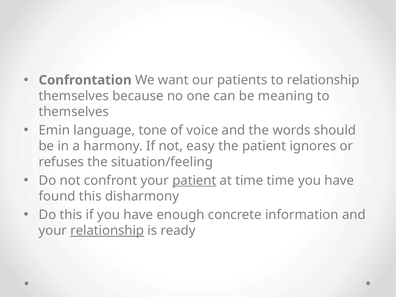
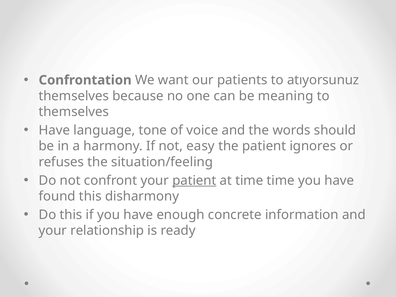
to relationship: relationship -> atıyorsunuz (323, 80)
Emin: Emin -> Have (54, 130)
relationship underline: present -> none (107, 231)
